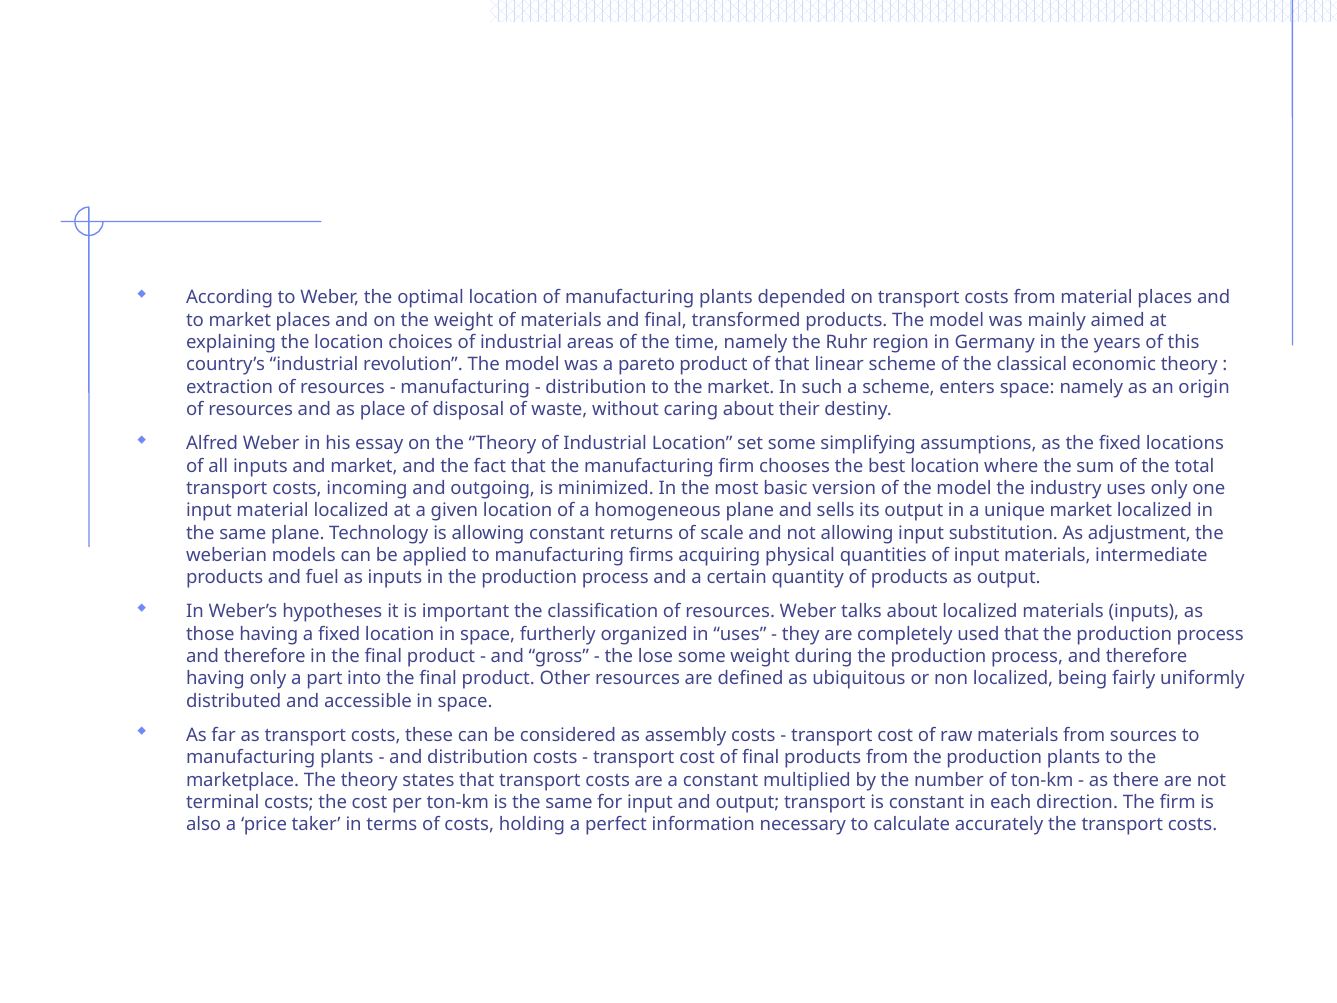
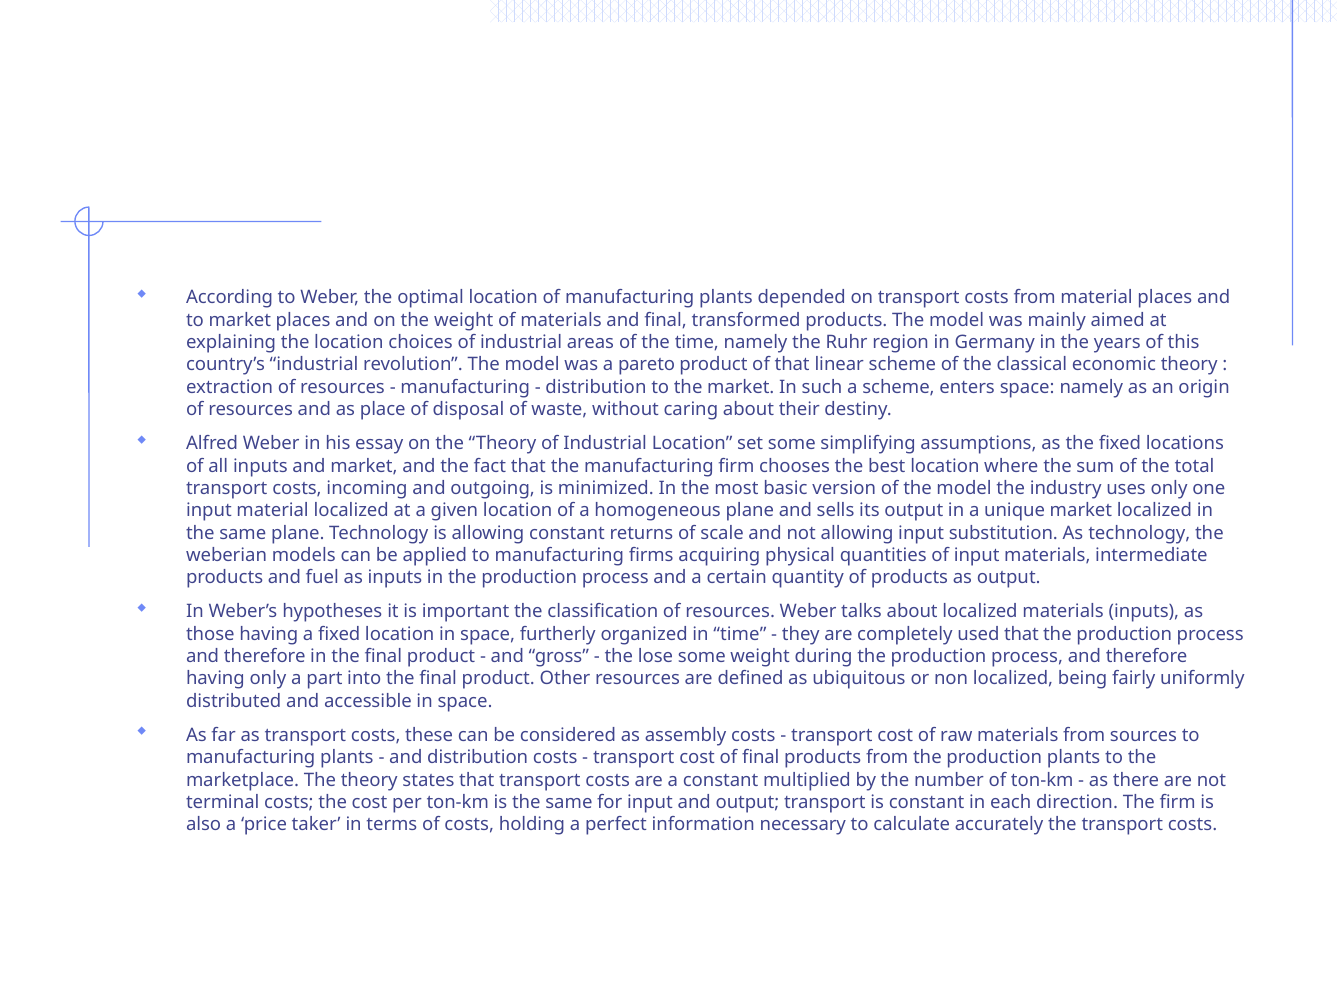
As adjustment: adjustment -> technology (1139, 533)
in uses: uses -> time (740, 634)
